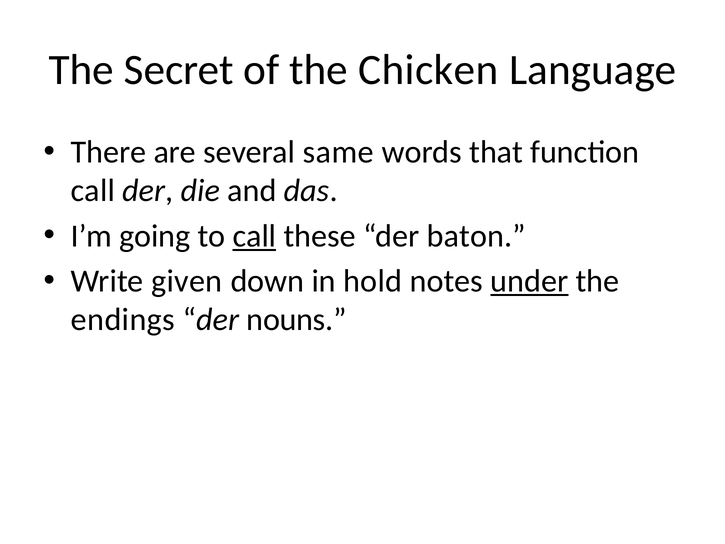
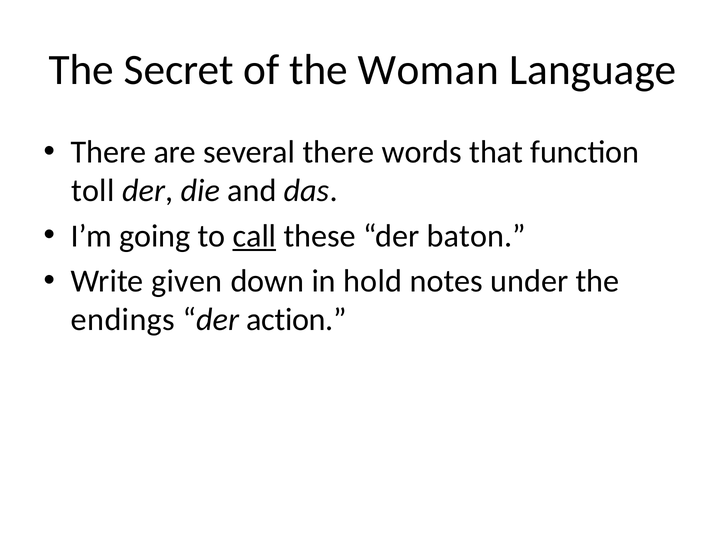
Chicken: Chicken -> Woman (428, 70)
several same: same -> there (338, 152)
call: call -> toll (93, 191)
under underline: present -> none (529, 281)
nouns: nouns -> action (296, 320)
